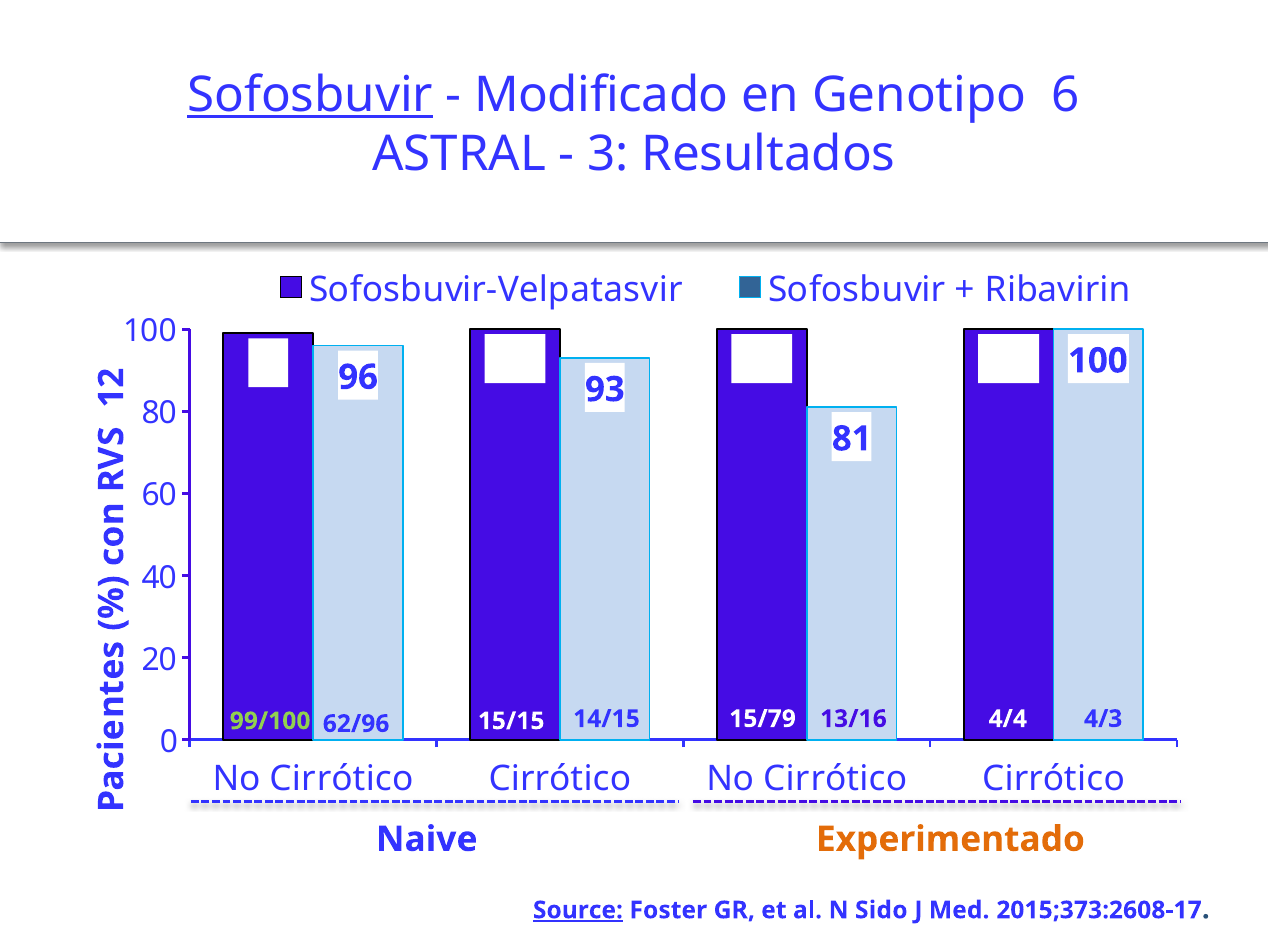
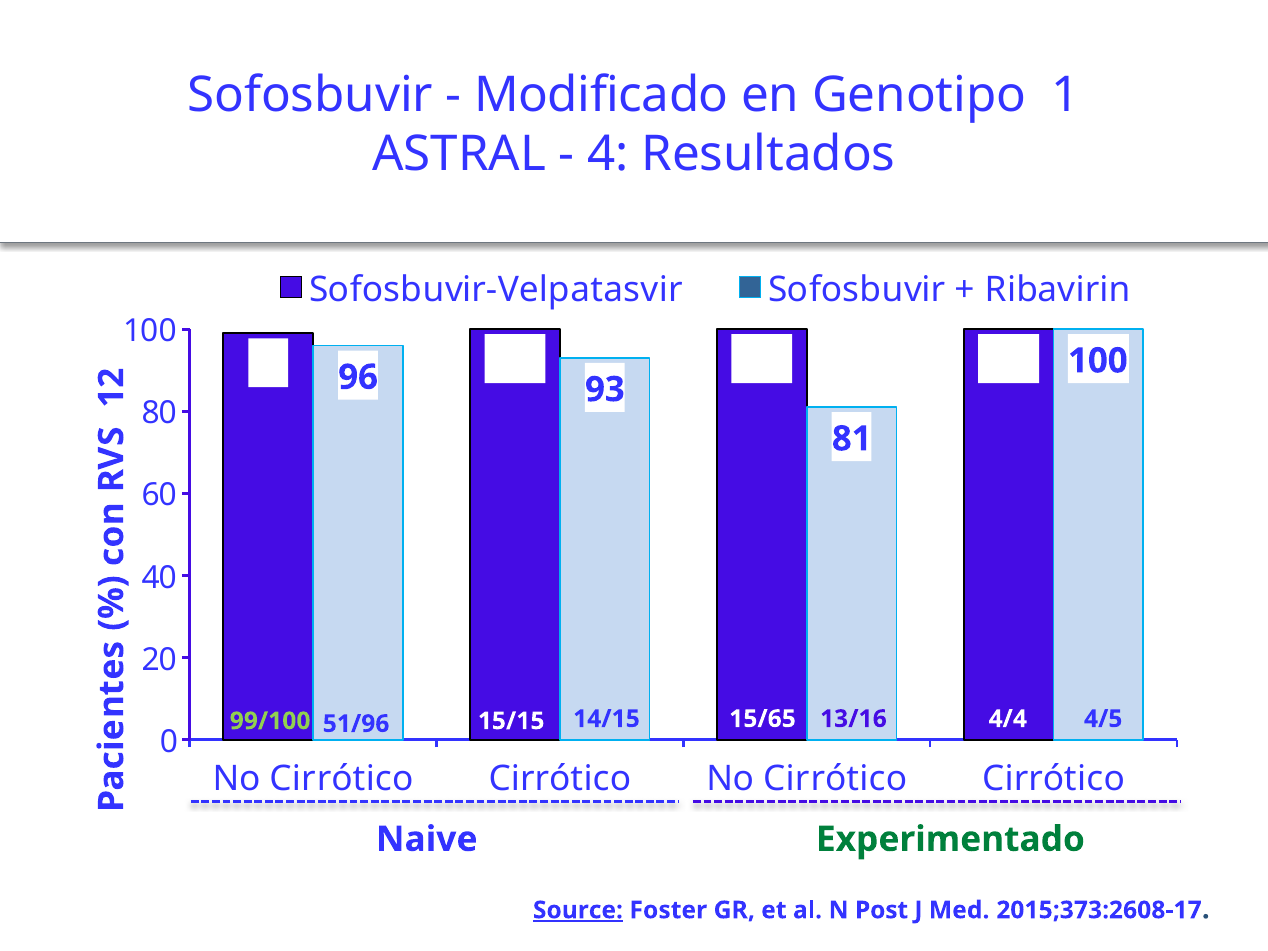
Sofosbuvir underline: present -> none (310, 95)
Genotipo 6: 6 -> 1 (1066, 95)
3: 3 -> 4 (608, 154)
15/79: 15/79 -> 15/65 (763, 719)
62/96: 62/96 -> 51/96 (356, 724)
4/3: 4/3 -> 4/5 (1103, 719)
Experimentado colour: orange -> green (950, 839)
Sido: Sido -> Post (882, 910)
